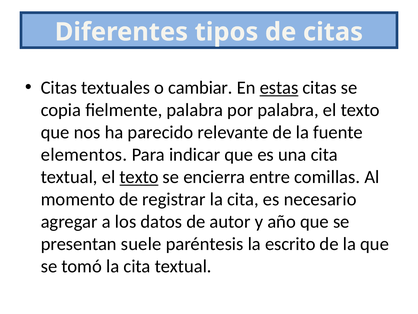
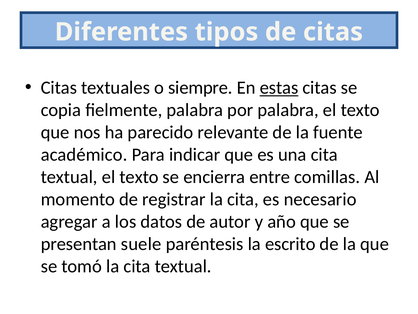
cambiar: cambiar -> siempre (200, 88)
elementos: elementos -> académico (84, 155)
texto underline: present -> none (139, 177)
